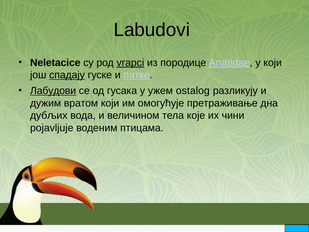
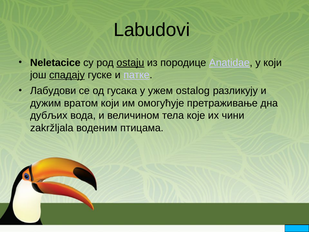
vrapci: vrapci -> ostaju (130, 63)
Лабудови underline: present -> none (53, 91)
pojavljuje: pojavljuje -> zakržljala (52, 128)
